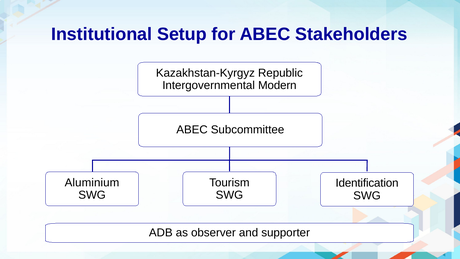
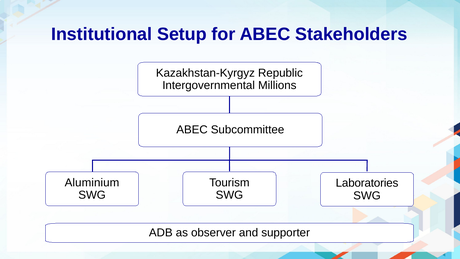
Modern: Modern -> Millions (277, 85)
Identification: Identification -> Laboratories (367, 183)
